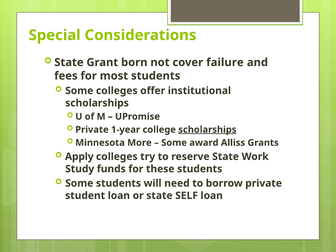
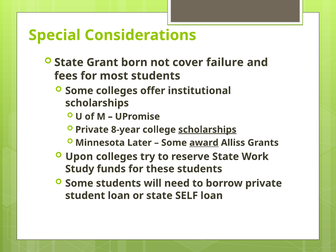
1-year: 1-year -> 8-year (126, 130)
More: More -> Later (139, 143)
award underline: none -> present (204, 143)
Apply: Apply -> Upon (79, 157)
